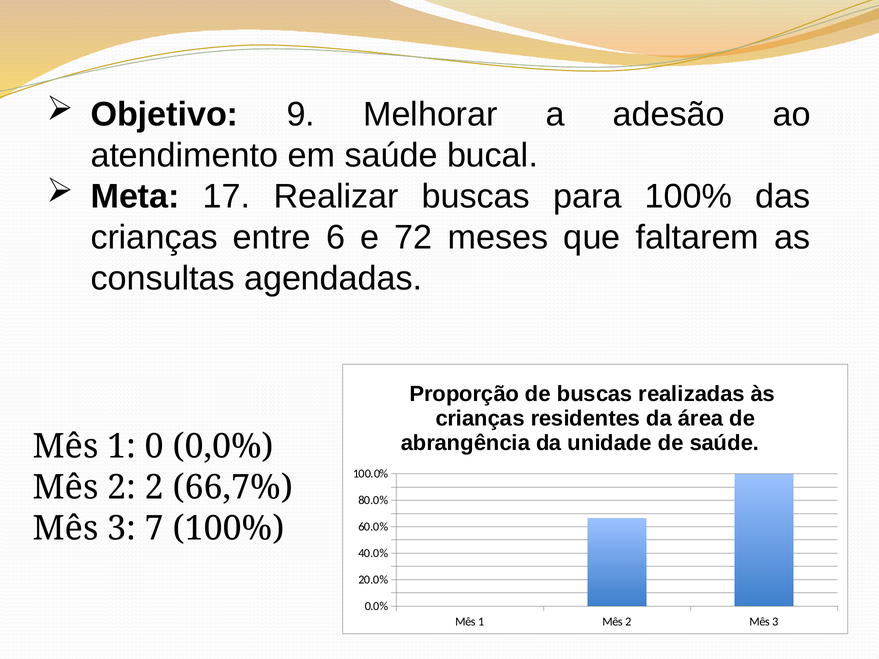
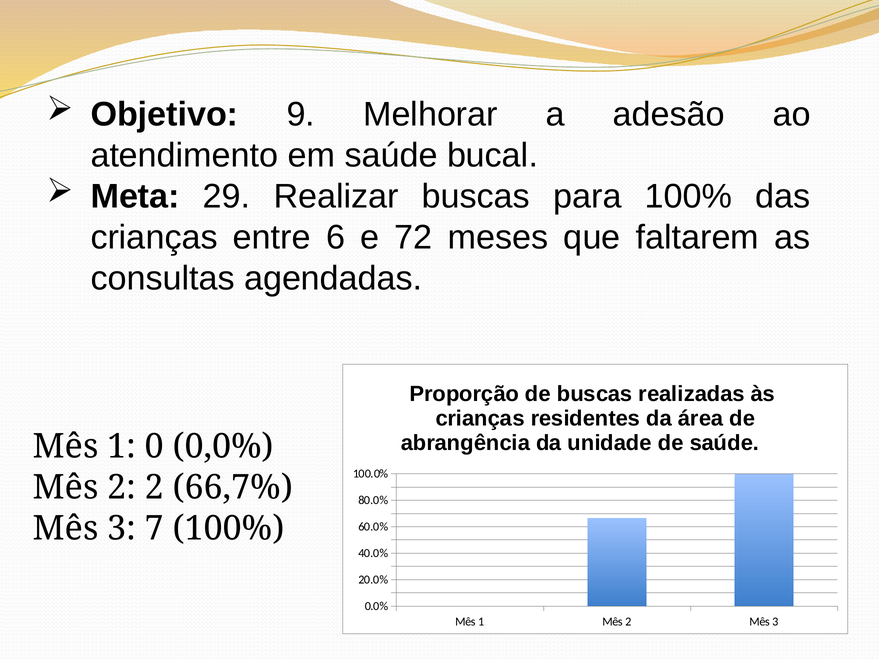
17: 17 -> 29 (227, 197)
